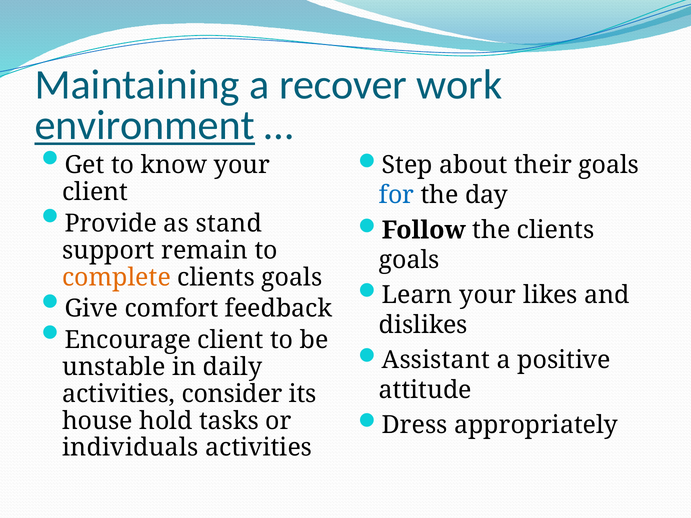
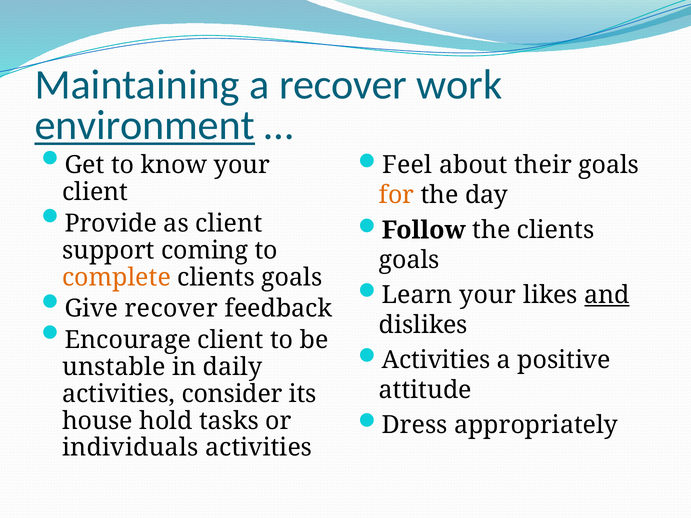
Step: Step -> Feel (407, 165)
for colour: blue -> orange (396, 195)
as stand: stand -> client (229, 224)
remain: remain -> coming (205, 250)
and underline: none -> present (607, 295)
Give comfort: comfort -> recover (171, 309)
Assistant: Assistant -> Activities (436, 360)
